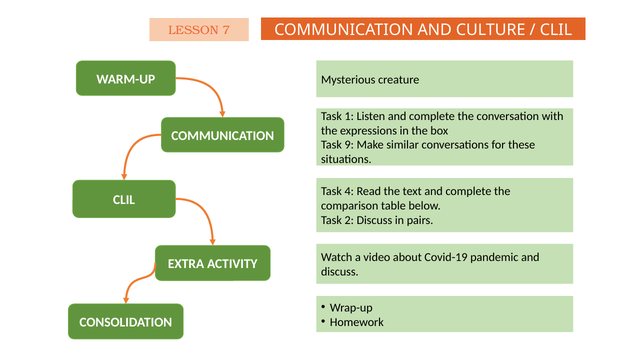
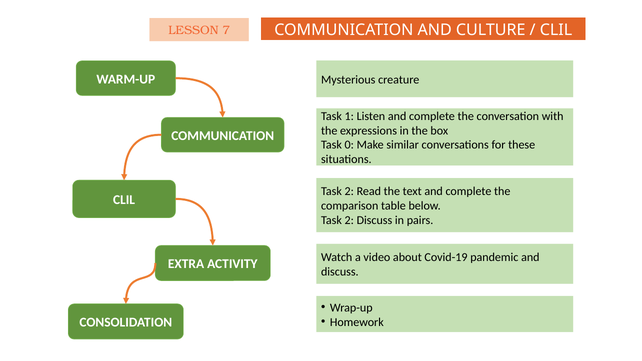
9: 9 -> 0 (349, 145)
4: 4 -> 2 (349, 192)
